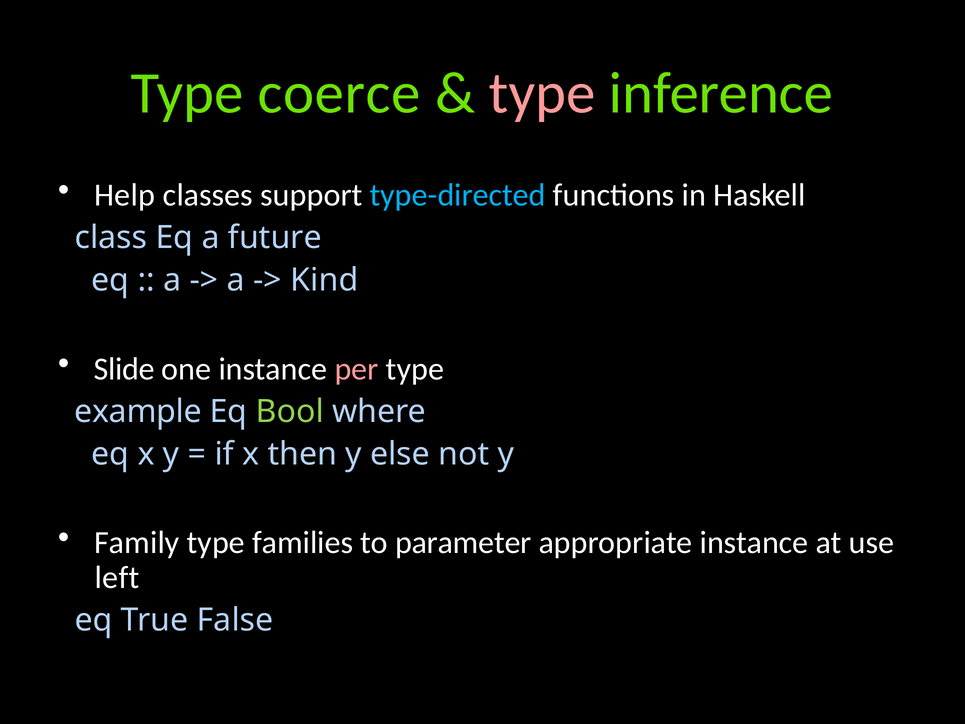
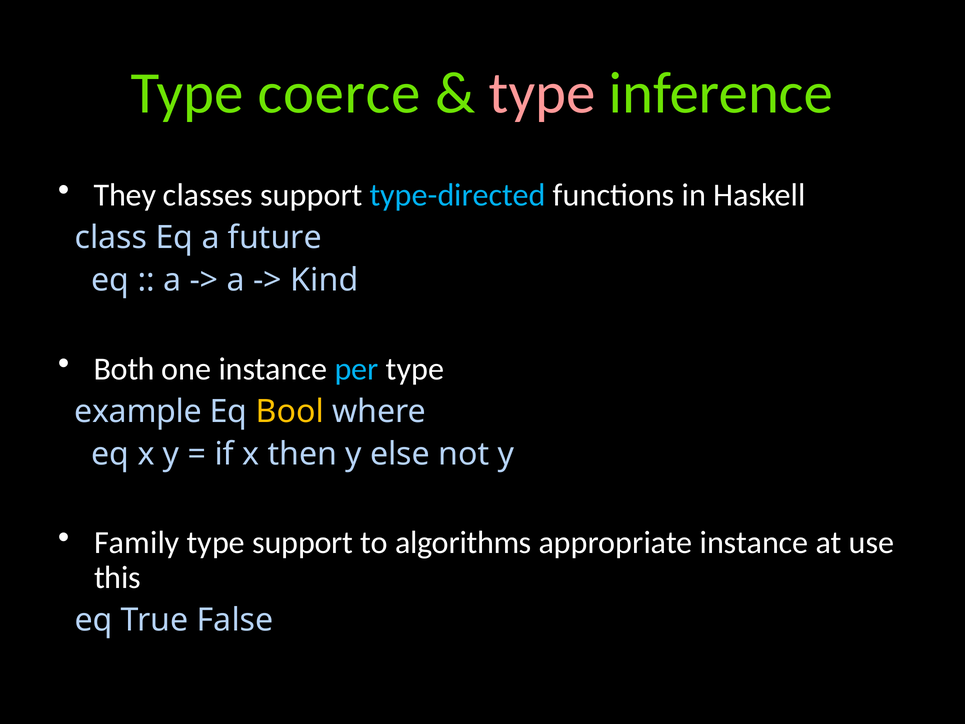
Help: Help -> They (125, 195)
Slide: Slide -> Both (124, 369)
per colour: pink -> light blue (357, 369)
Bool colour: light green -> yellow (290, 411)
type families: families -> support (303, 543)
parameter: parameter -> algorithms (463, 543)
left: left -> this (117, 577)
